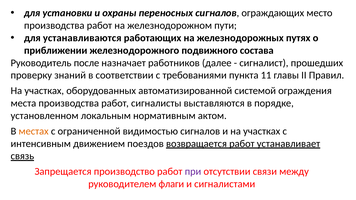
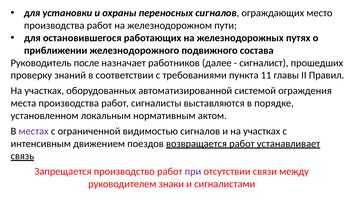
устанавливаются: устанавливаются -> остановившегося (82, 38)
местах colour: orange -> purple (34, 131)
флаги: флаги -> знаки (171, 184)
